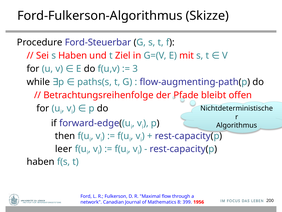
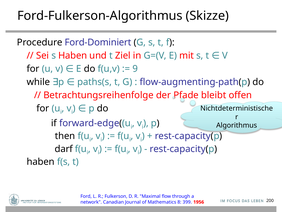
Ford-Steuerbar: Ford-Steuerbar -> Ford-Dominiert (98, 42)
3: 3 -> 9 (135, 69)
leer: leer -> darf (64, 149)
